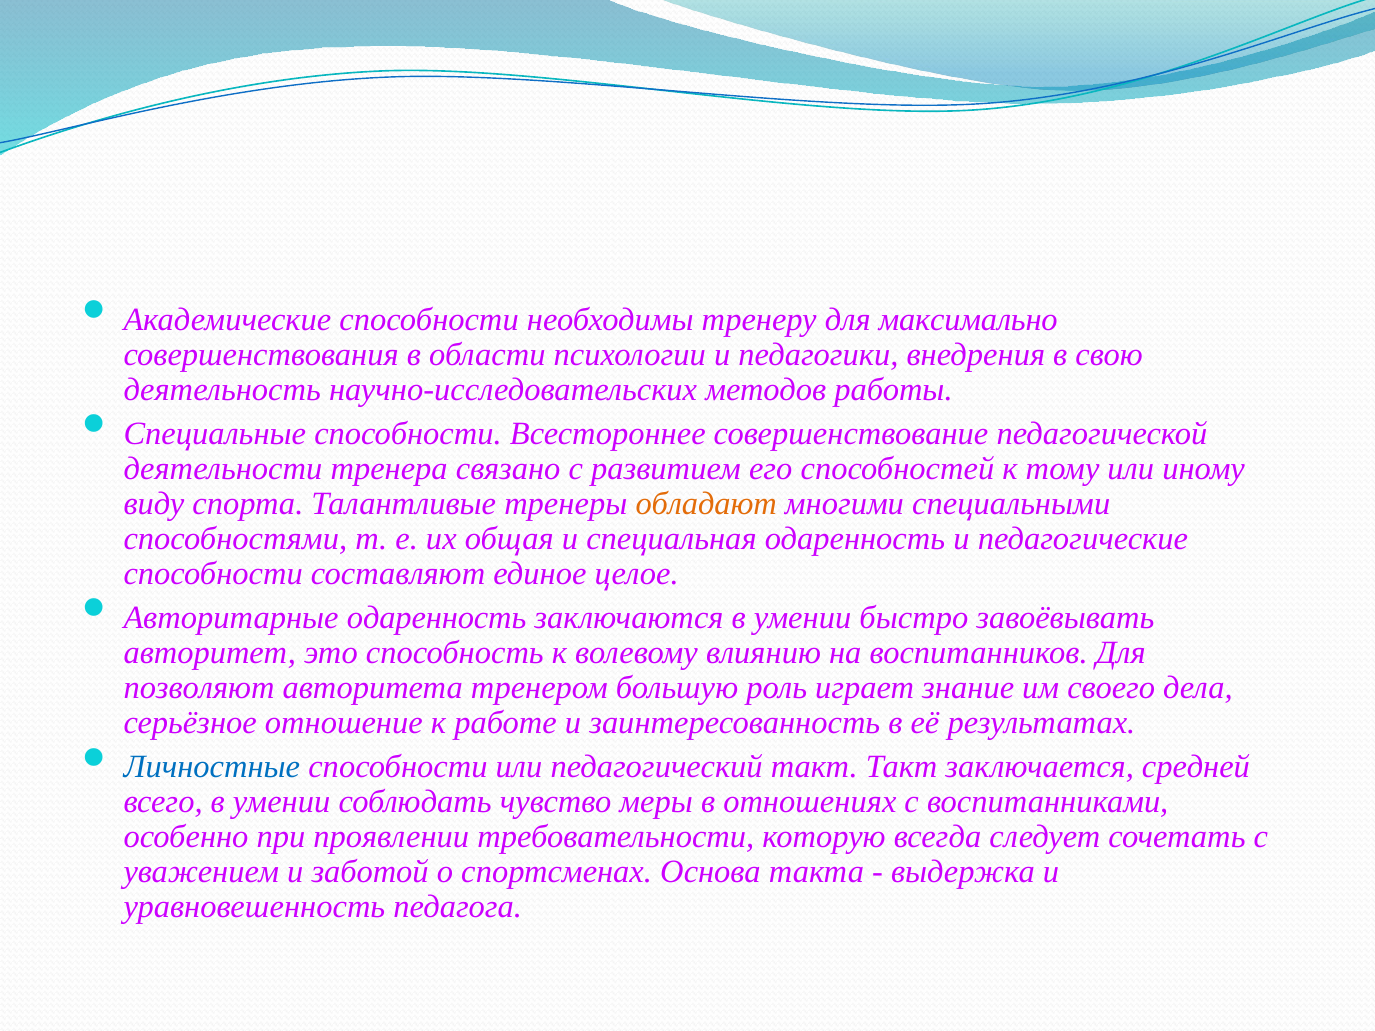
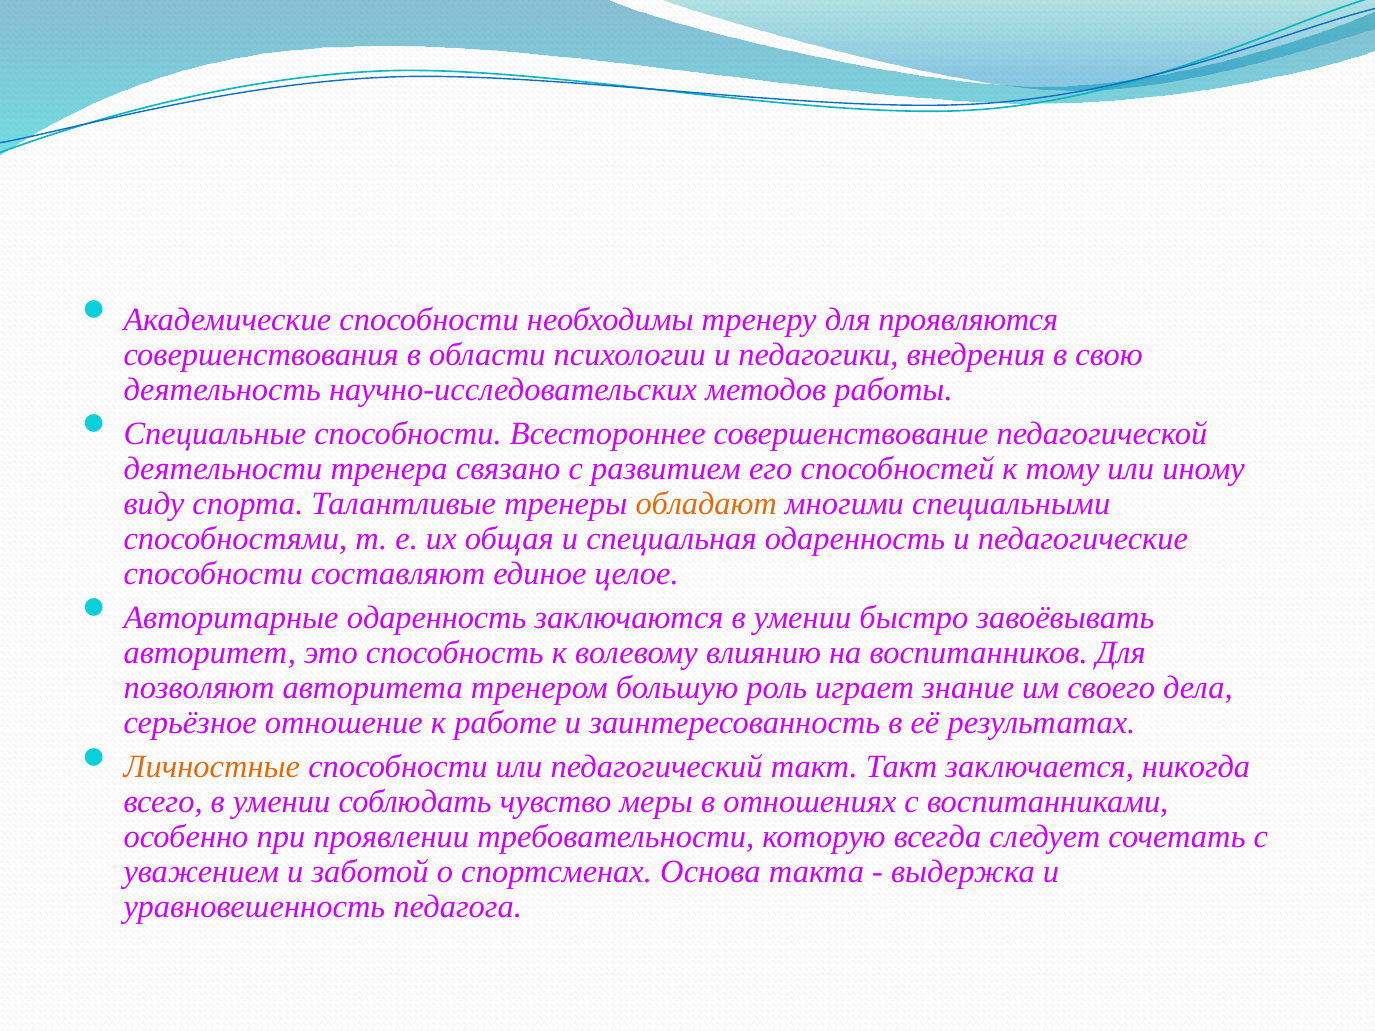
максимально: максимально -> проявляются (968, 320)
Личностные colour: blue -> orange (212, 767)
средней: средней -> никогда (1196, 767)
